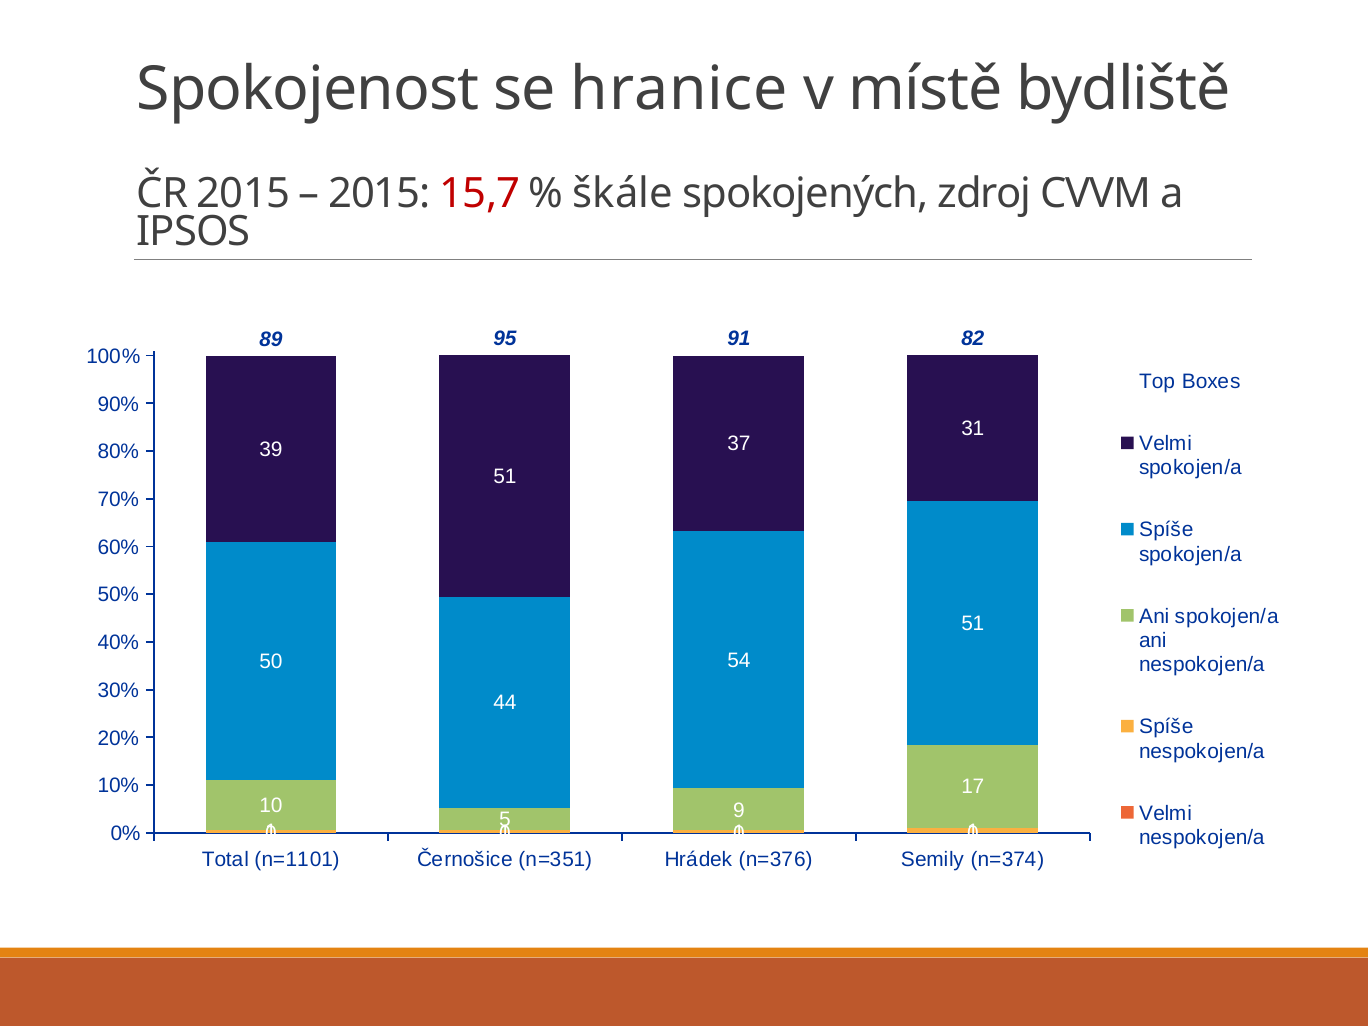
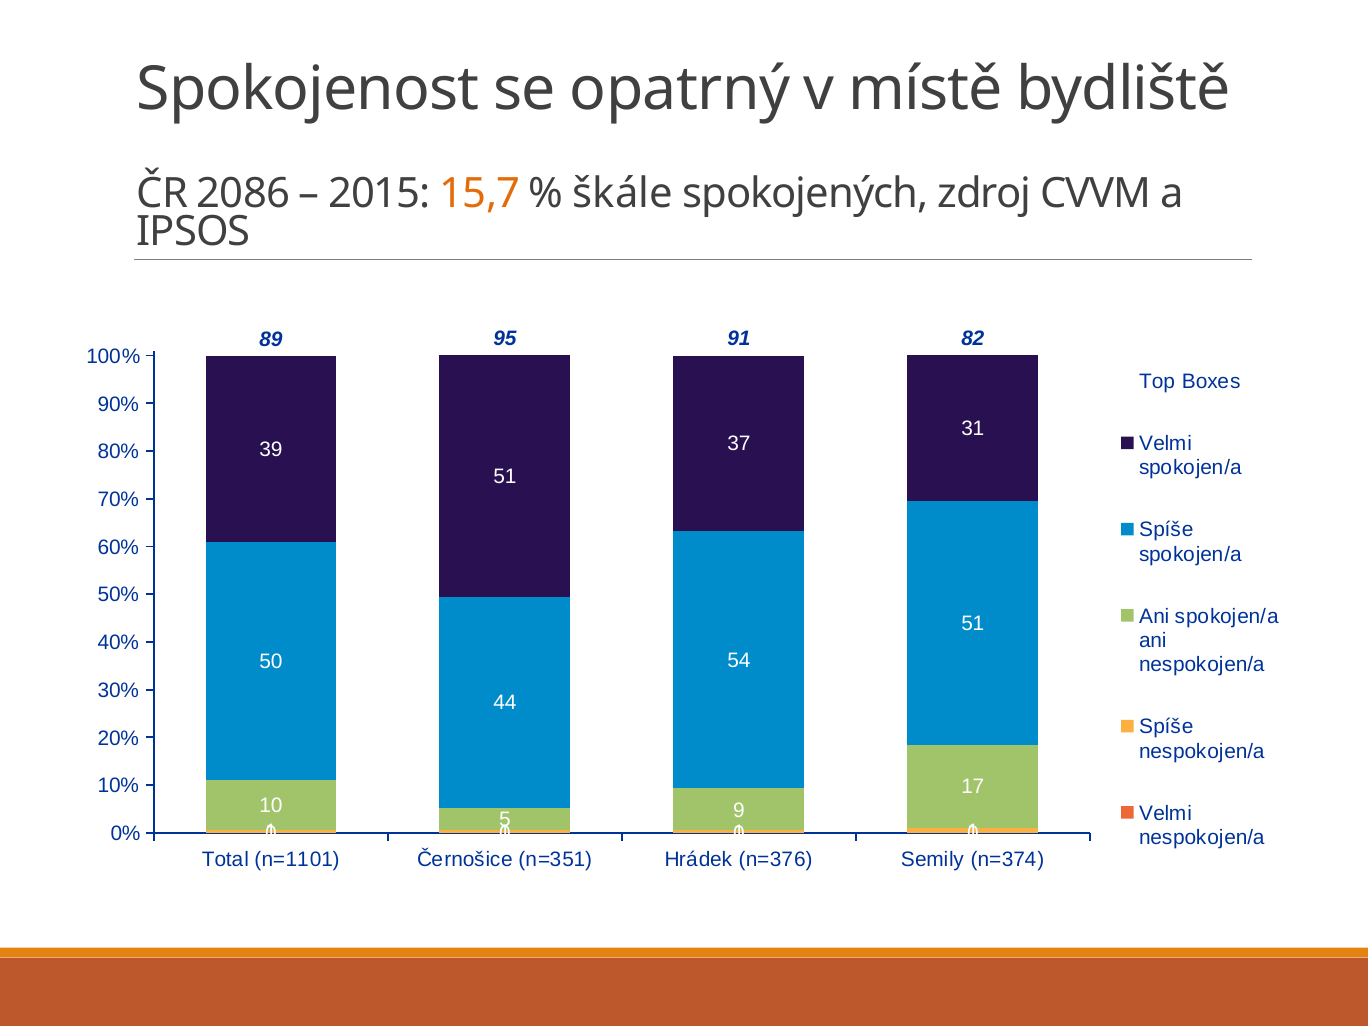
hranice: hranice -> opatrný (680, 89)
ČR 2015: 2015 -> 2086 (244, 193)
15,7 colour: red -> orange (480, 193)
